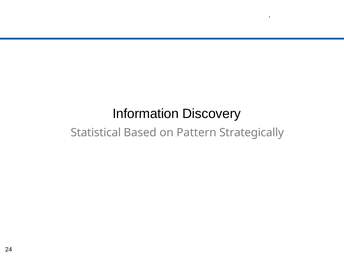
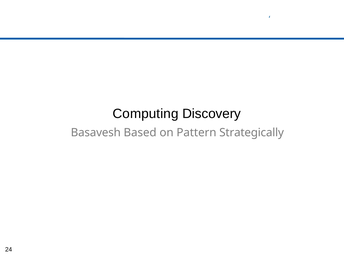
Information: Information -> Computing (146, 114)
Statistical: Statistical -> Basavesh (96, 133)
